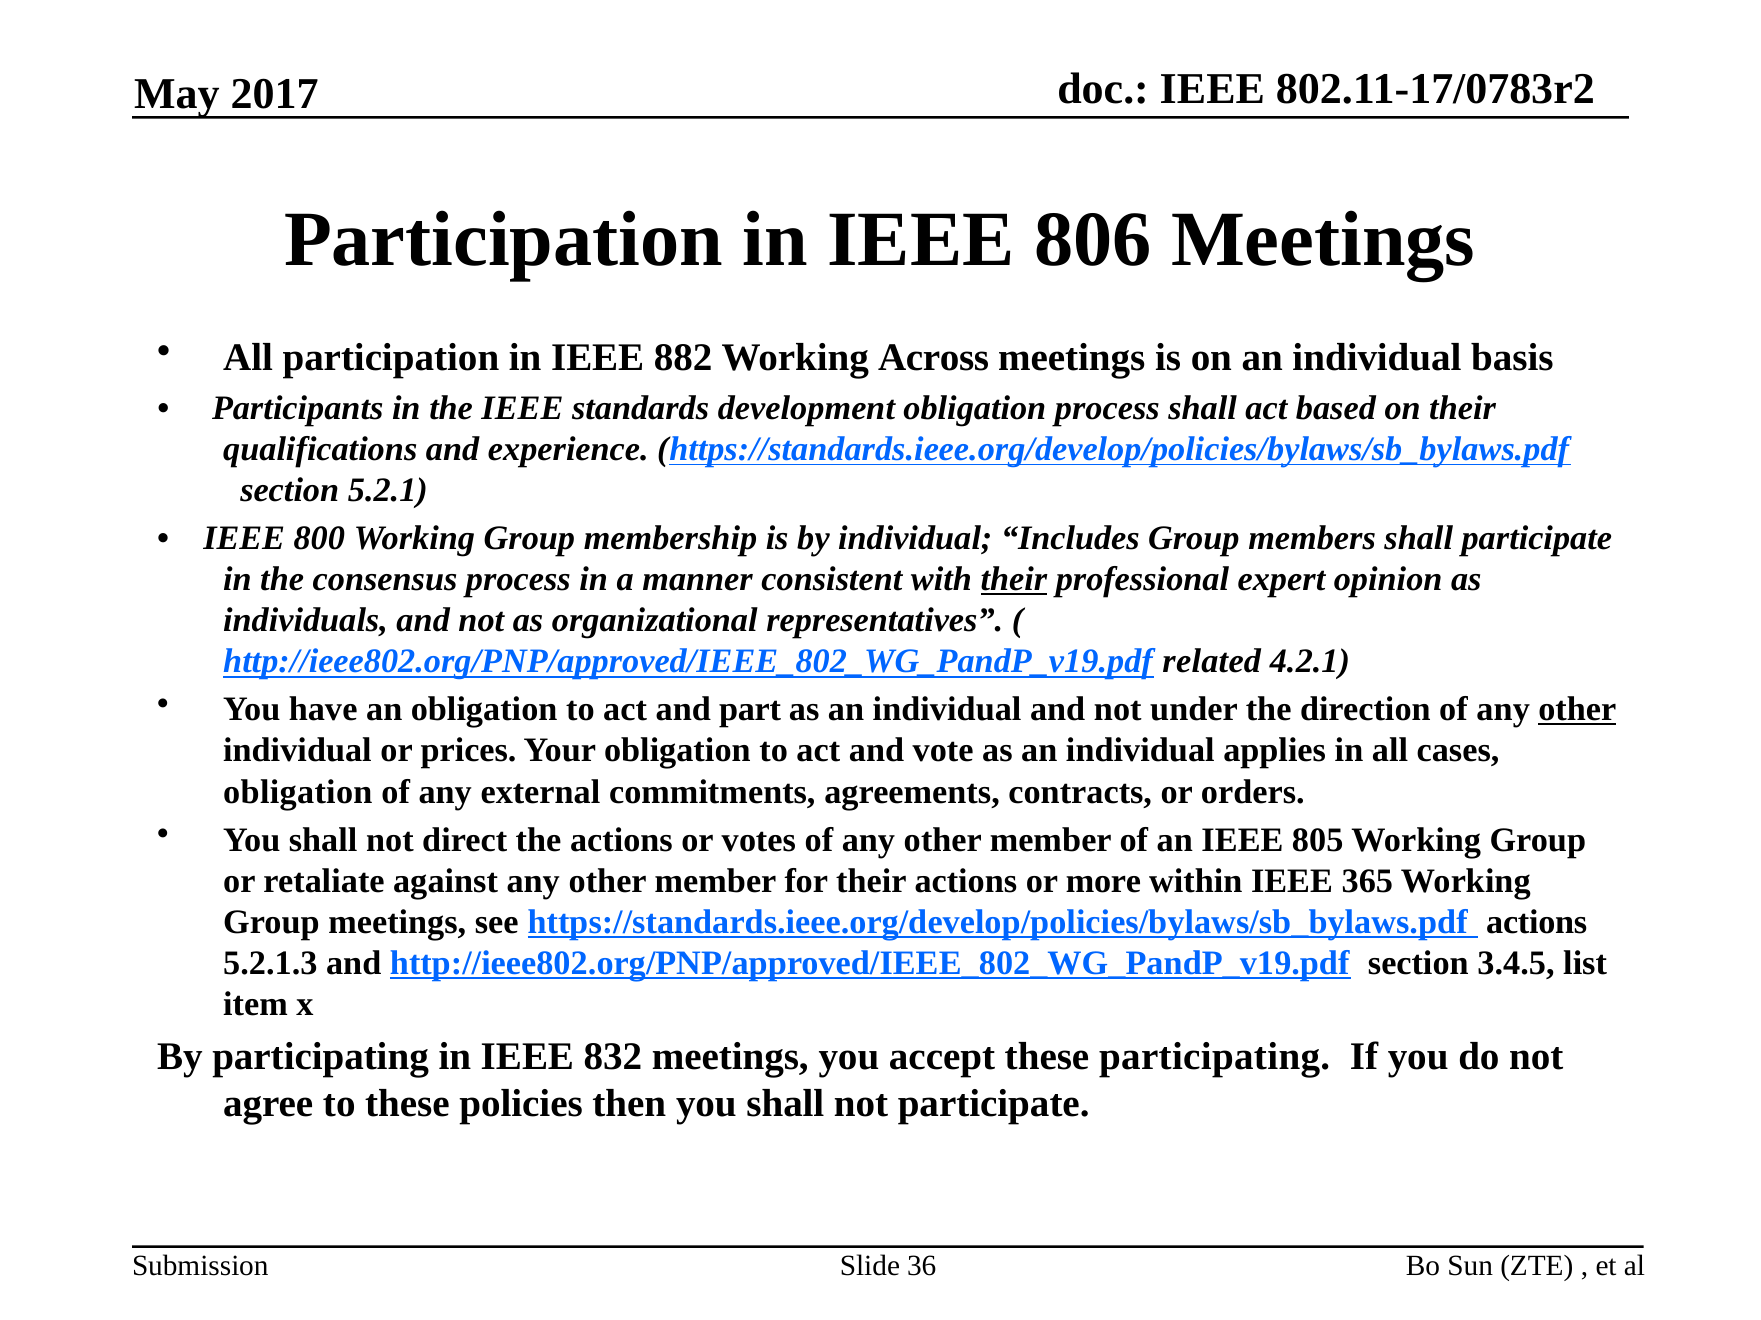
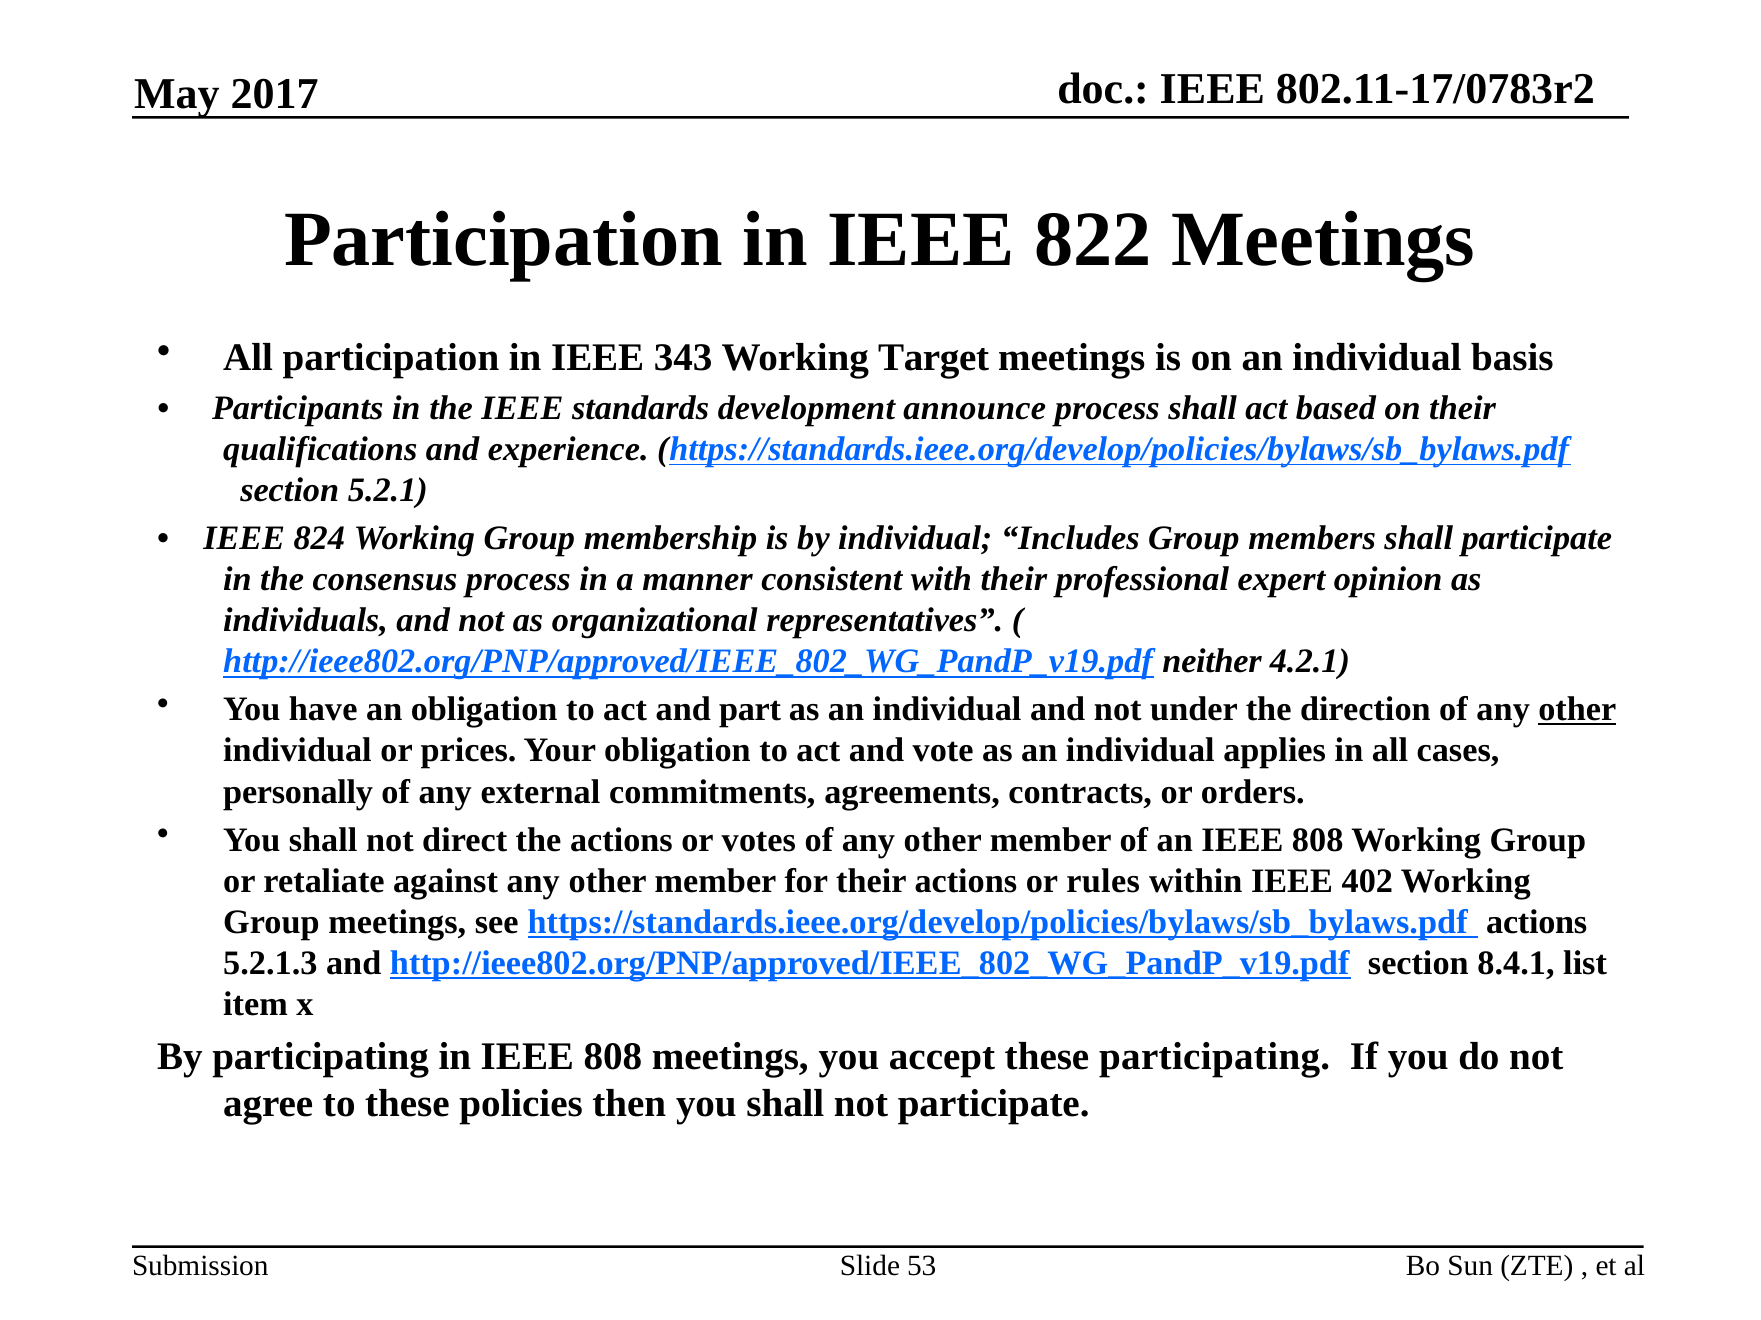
806: 806 -> 822 (1093, 240)
882: 882 -> 343 (683, 358)
Across: Across -> Target (934, 358)
development obligation: obligation -> announce (975, 408)
800: 800 -> 824 (319, 539)
their underline: present -> none (1014, 580)
related: related -> neither (1212, 662)
obligation: obligation -> personally (298, 792)
an IEEE 805: 805 -> 808 (1318, 840)
more: more -> rules (1103, 881)
365: 365 -> 402 (1367, 881)
3.4.5: 3.4.5 -> 8.4.1 (1516, 964)
in IEEE 832: 832 -> 808 (613, 1057)
36: 36 -> 53 (922, 1267)
